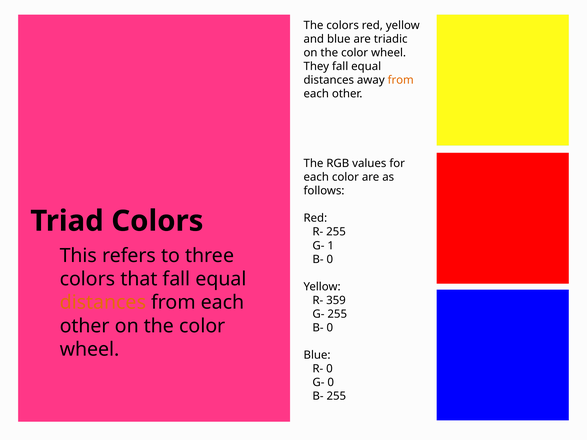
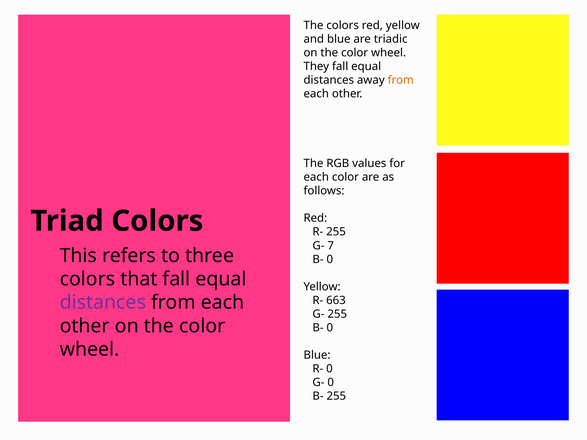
1: 1 -> 7 (331, 246)
distances colour: orange -> purple (103, 303)
359: 359 -> 663 (336, 301)
